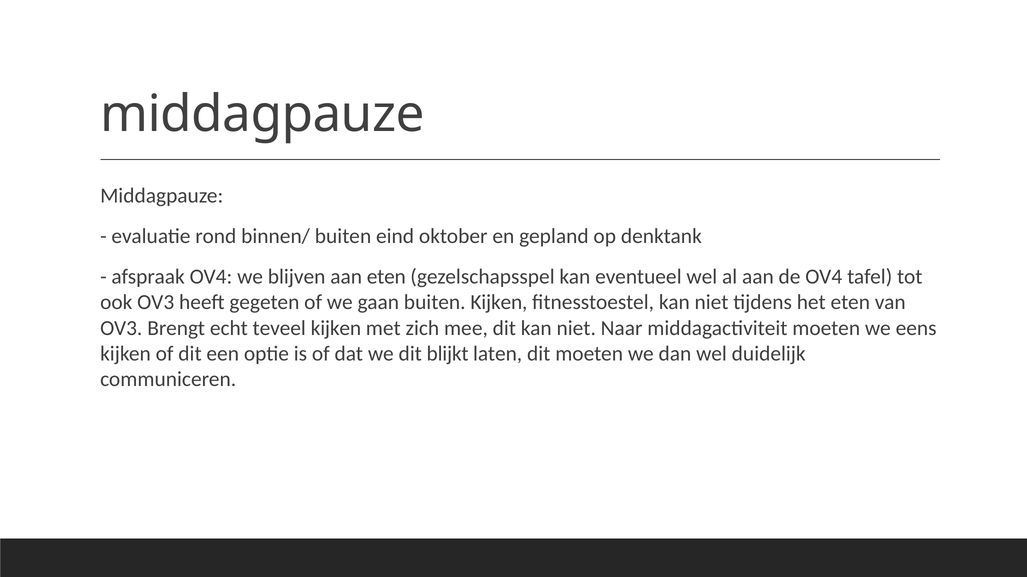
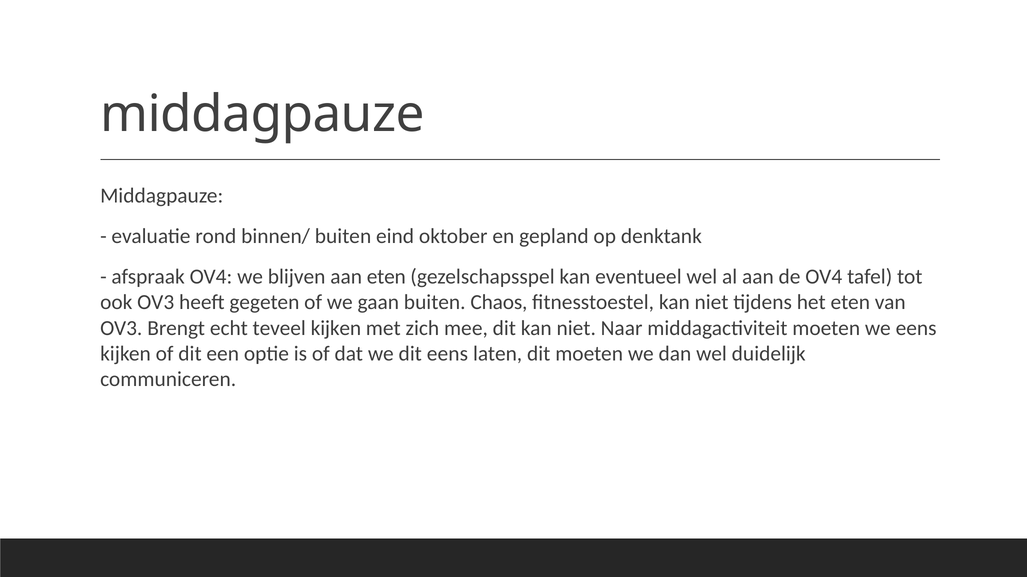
buiten Kijken: Kijken -> Chaos (499, 303)
dit blijkt: blijkt -> eens (447, 354)
